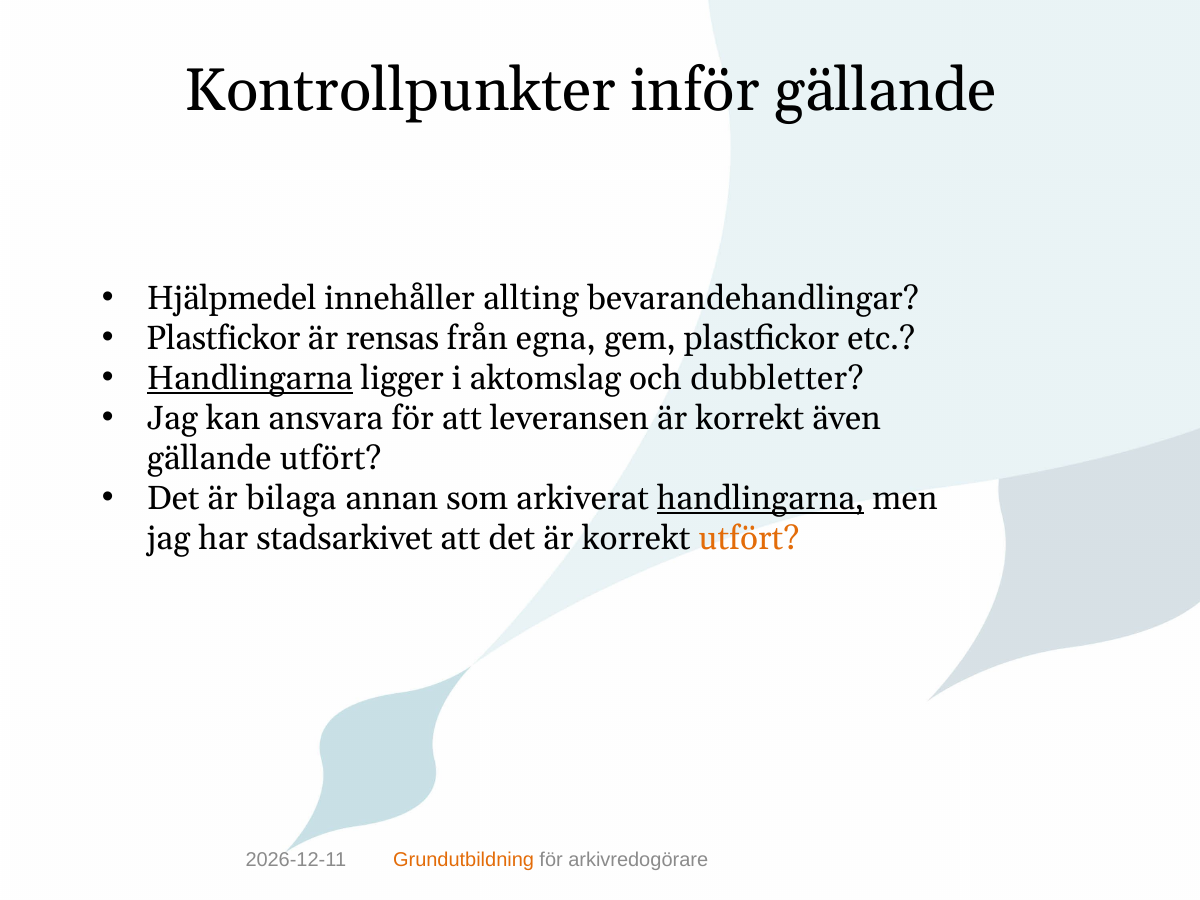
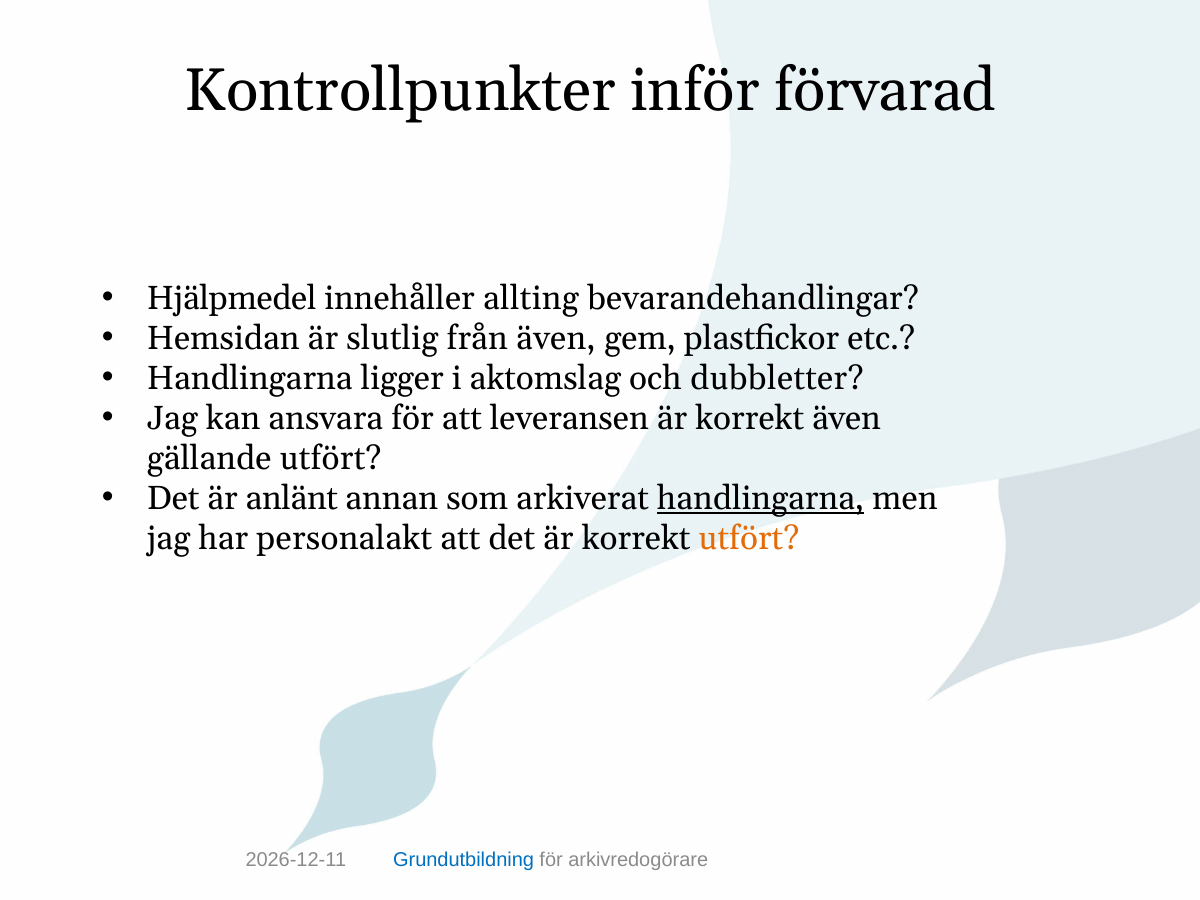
inför gällande: gällande -> förvarad (886, 91)
Plastfickor: Plastfickor -> Hemsidan (223, 339)
rensas: rensas -> slutlig (392, 339)
från egna: egna -> även (556, 339)
Handlingarna underline: present -> none (250, 379)
bilaga: bilaga -> anlänt (292, 499)
stadsarkivet: stadsarkivet -> personalakt (344, 539)
Grundutbildning colour: orange -> blue (464, 859)
